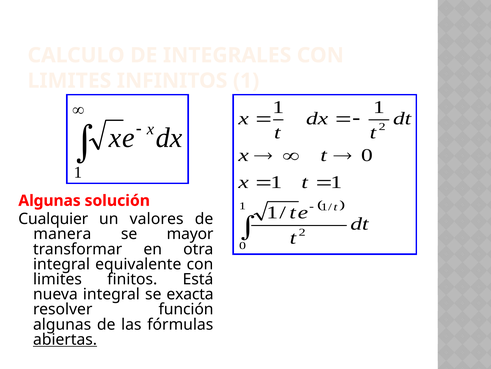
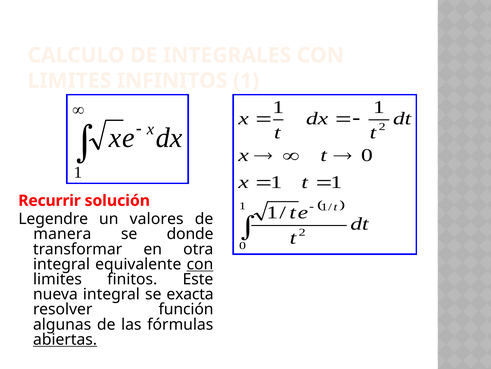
Algunas: Algunas -> Recurrir (50, 200)
Cualquier: Cualquier -> Legendre (53, 219)
mayor: mayor -> donde (190, 234)
con underline: none -> present (200, 264)
Está: Está -> Este (198, 279)
